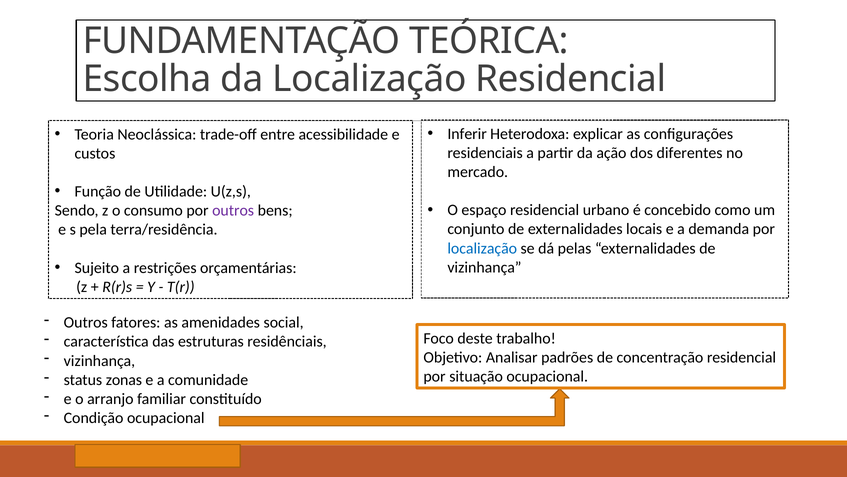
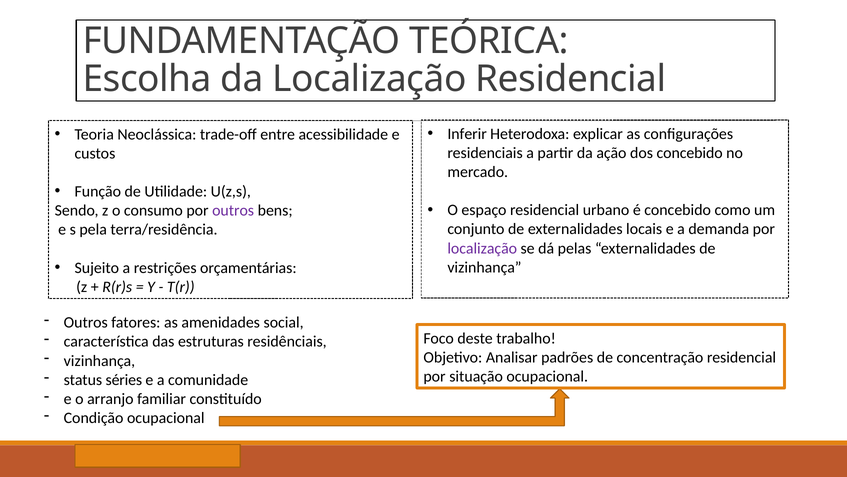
dos diferentes: diferentes -> concebido (690, 153)
localização colour: blue -> purple (482, 248)
zonas: zonas -> séries (124, 379)
